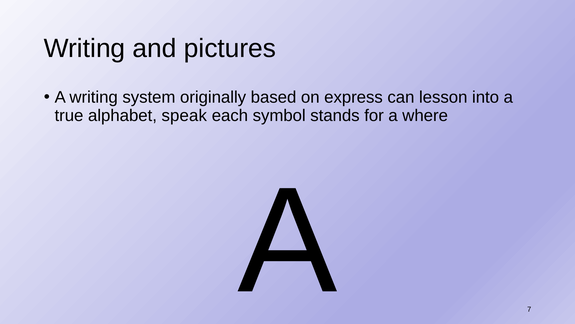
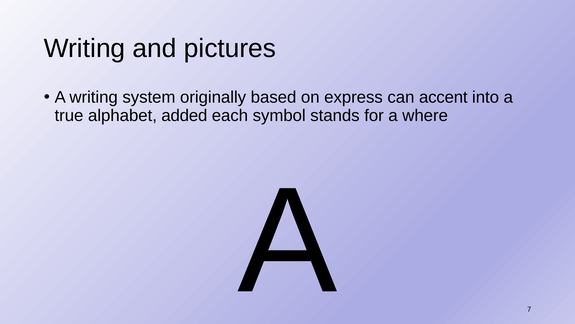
lesson: lesson -> accent (443, 97)
speak: speak -> added (184, 115)
